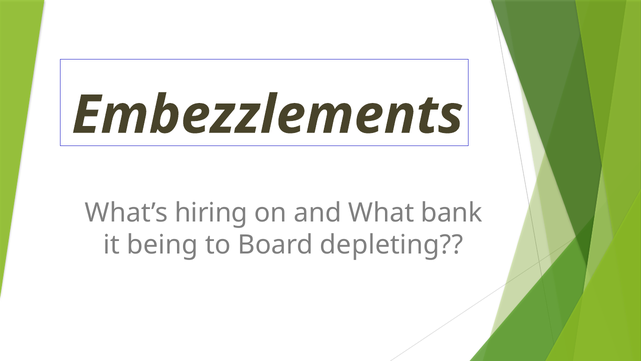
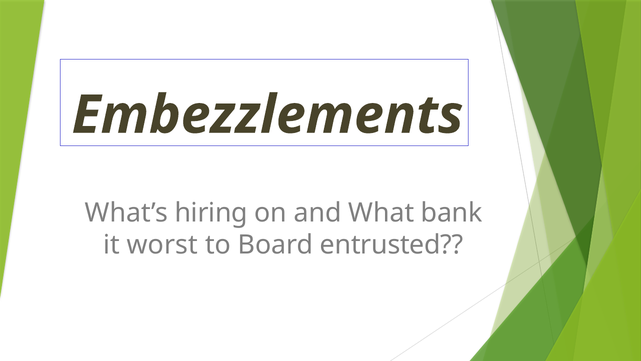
being: being -> worst (162, 245)
depleting: depleting -> entrusted (392, 245)
